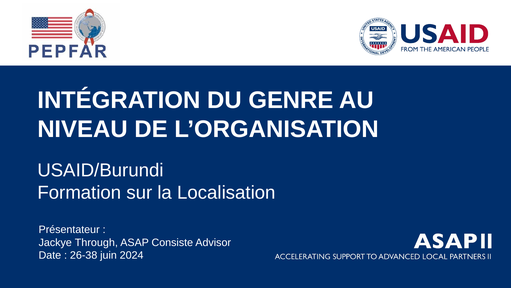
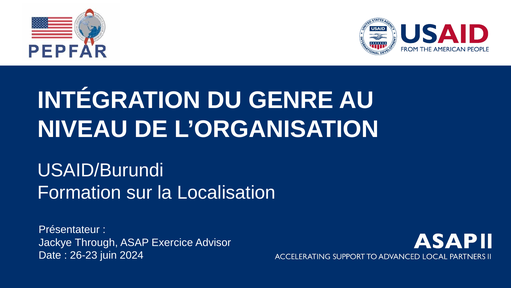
Consiste: Consiste -> Exercice (172, 242)
26-38: 26-38 -> 26-23 (84, 255)
